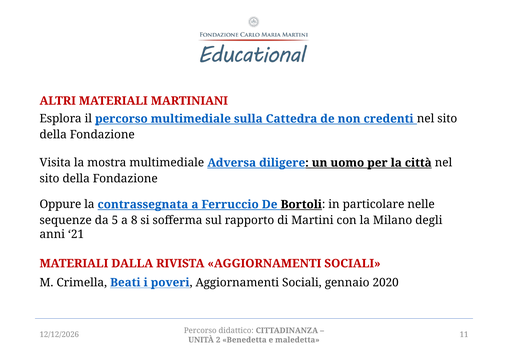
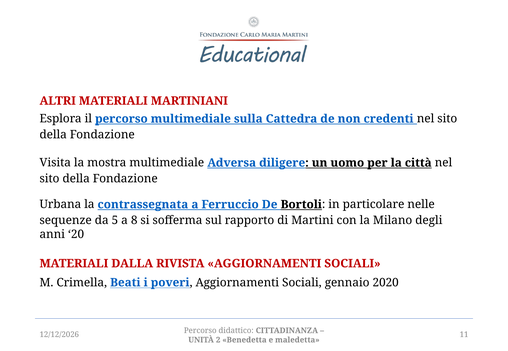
Oppure: Oppure -> Urbana (60, 205)
21: 21 -> 20 (76, 235)
